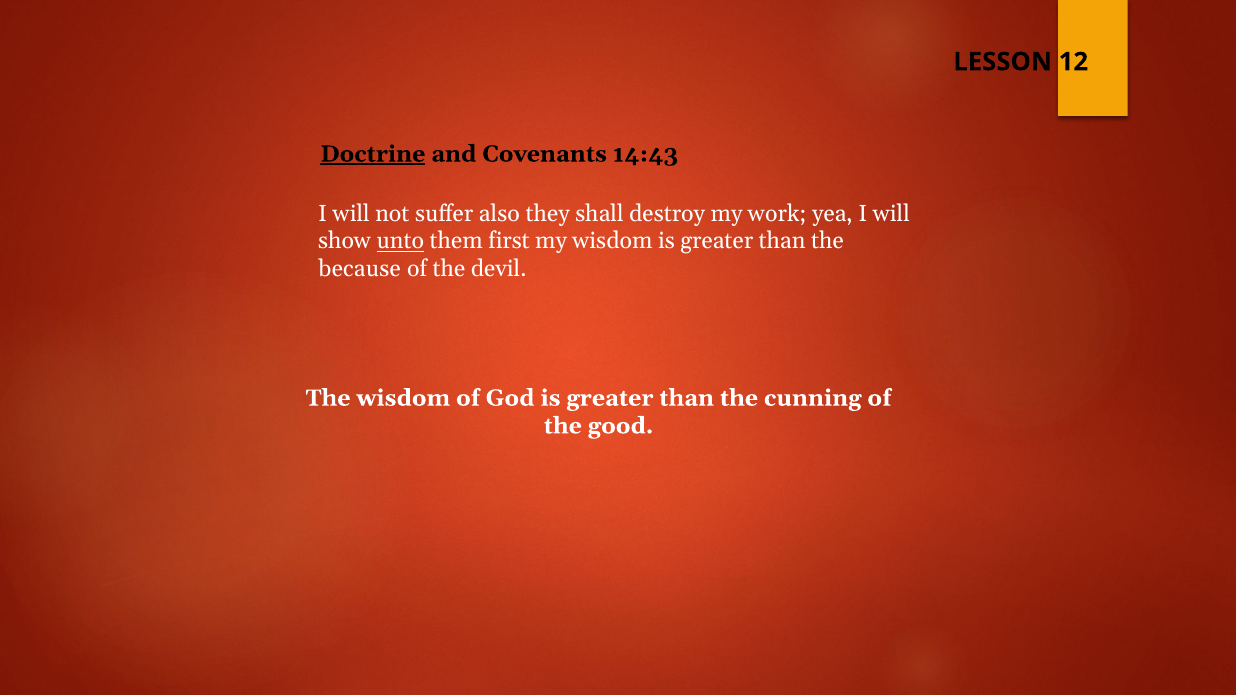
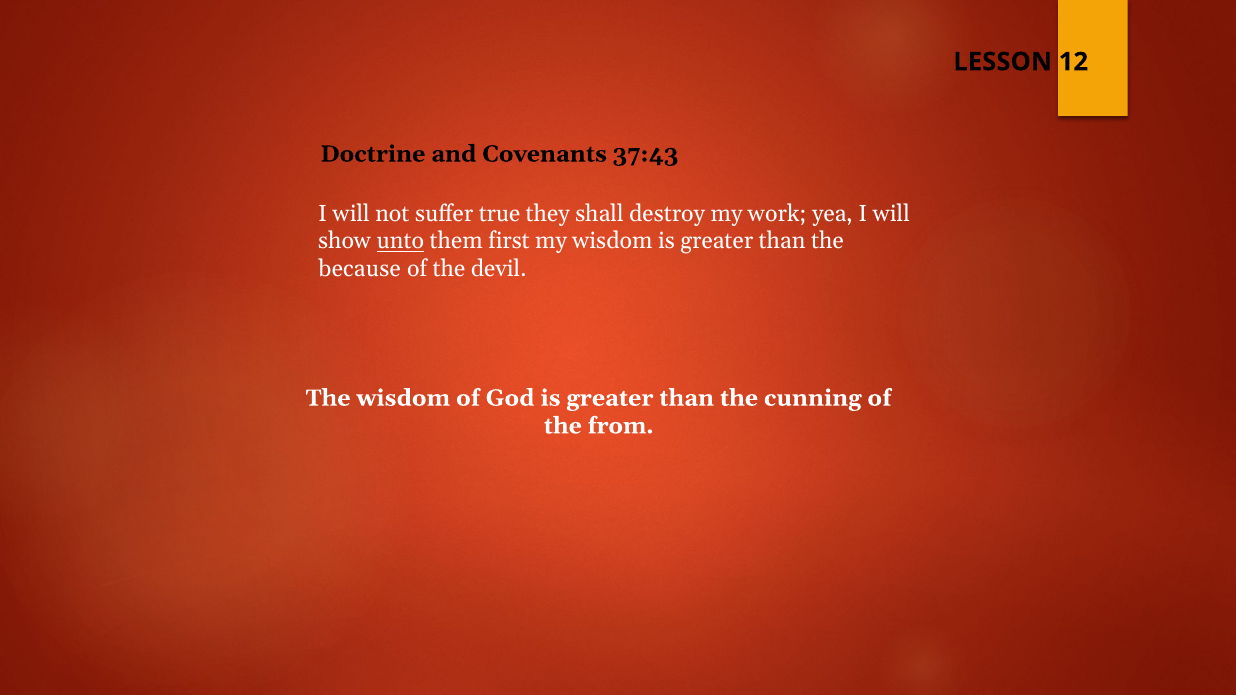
Doctrine underline: present -> none (373, 154)
14:43: 14:43 -> 37:43 (646, 154)
also: also -> true (500, 214)
good: good -> from (621, 426)
